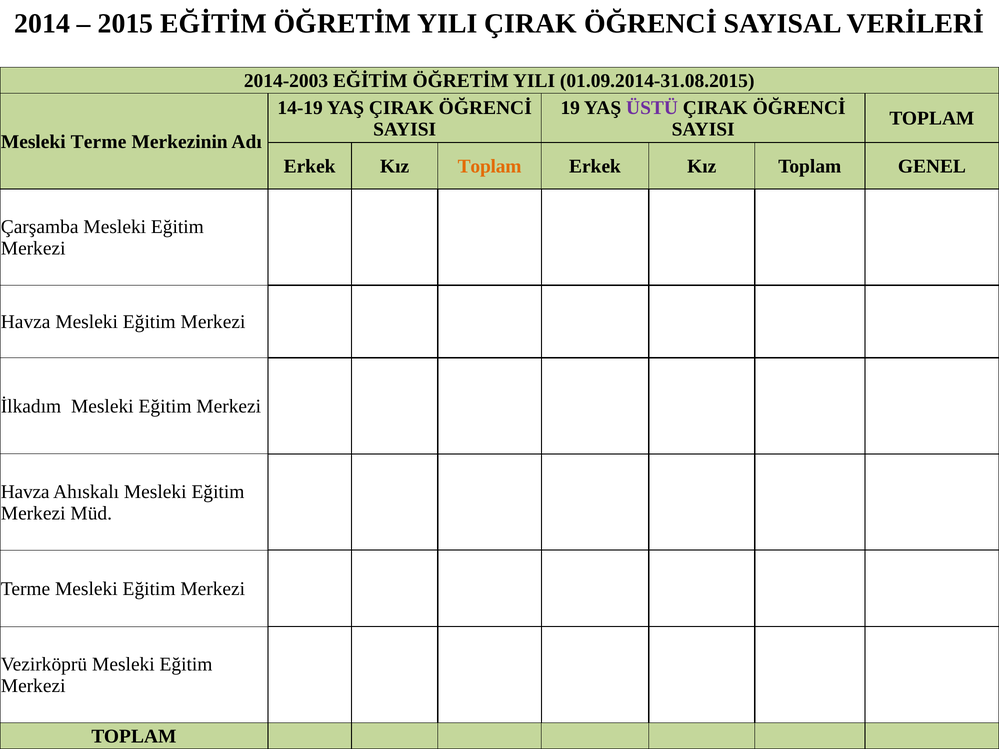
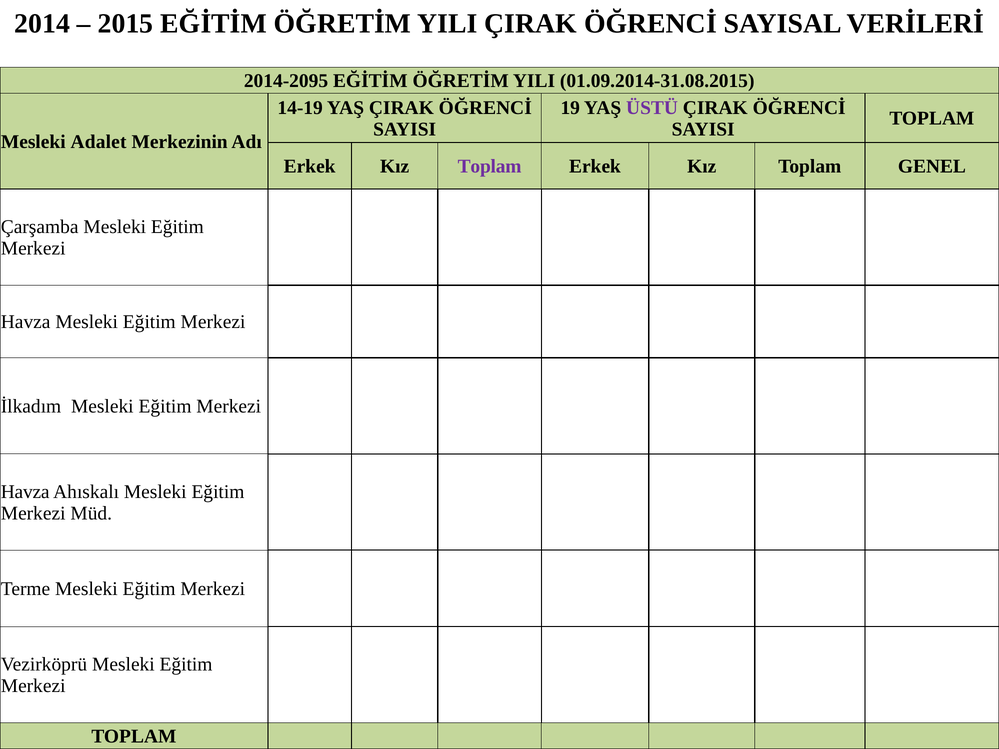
2014-2003: 2014-2003 -> 2014-2095 (286, 81)
Mesleki Terme: Terme -> Adalet (99, 142)
Toplam colour: orange -> purple (490, 166)
